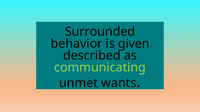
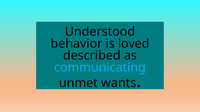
Surrounded: Surrounded -> Understood (100, 32)
given: given -> loved (134, 44)
communicating colour: light green -> light blue (100, 68)
